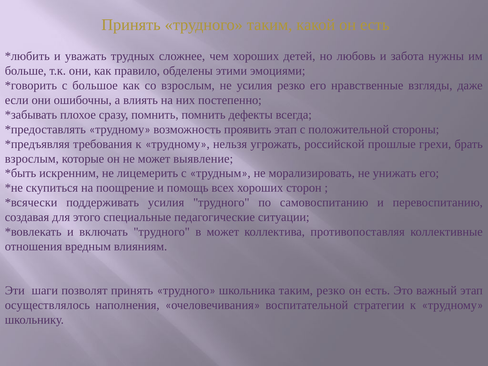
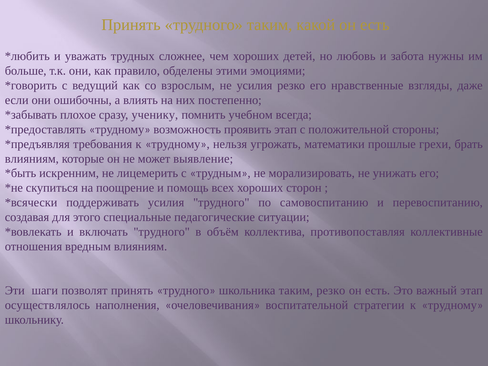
большое: большое -> ведущий (95, 85)
сразу помнить: помнить -> ученику (155, 115)
дефекты: дефекты -> учебном (251, 115)
российской: российской -> математики (334, 144)
взрослым: взрослым -> влияниям (32, 159)
в может: может -> объём (223, 232)
